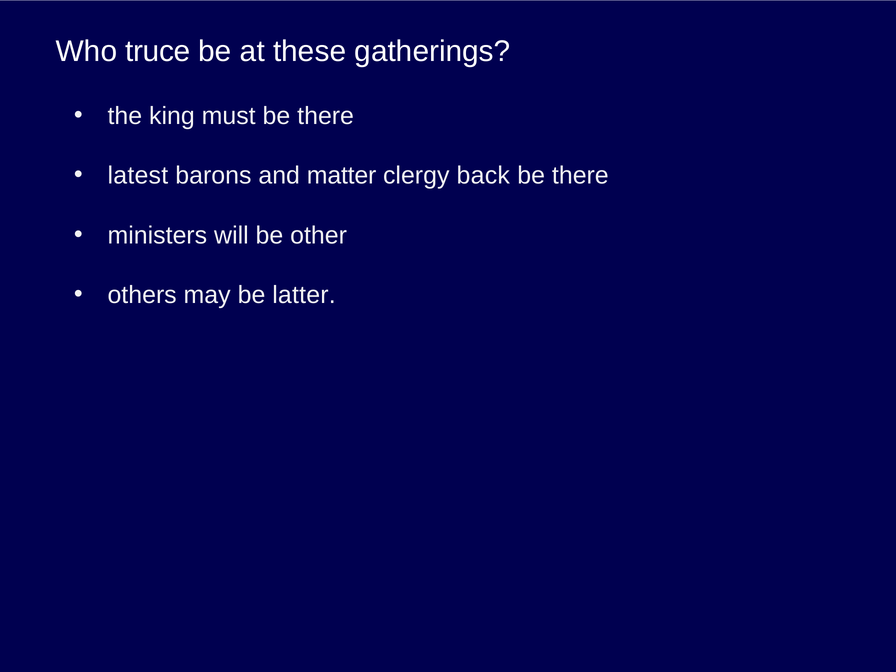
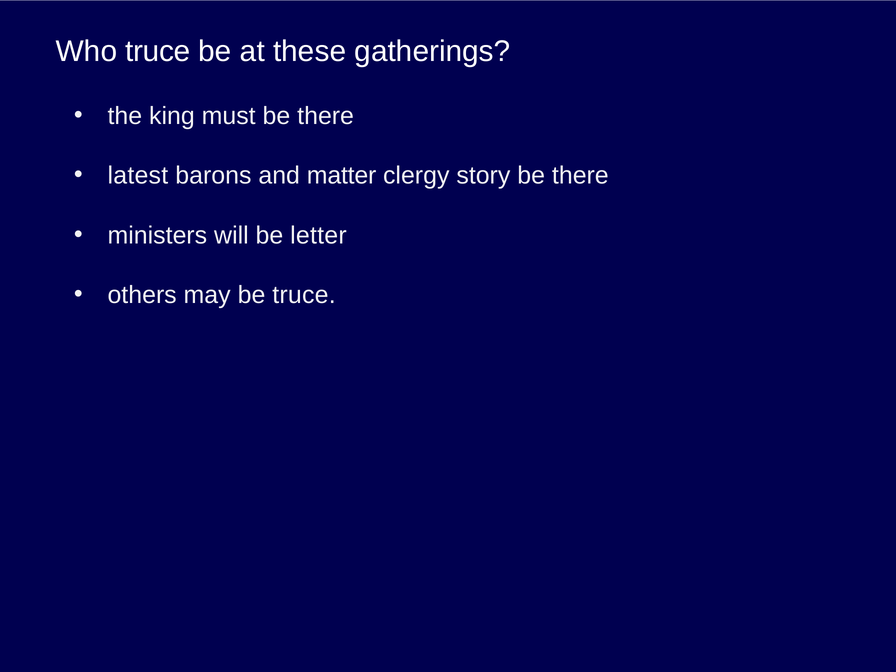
back: back -> story (483, 176)
other: other -> letter (318, 235)
be latter: latter -> truce (304, 295)
